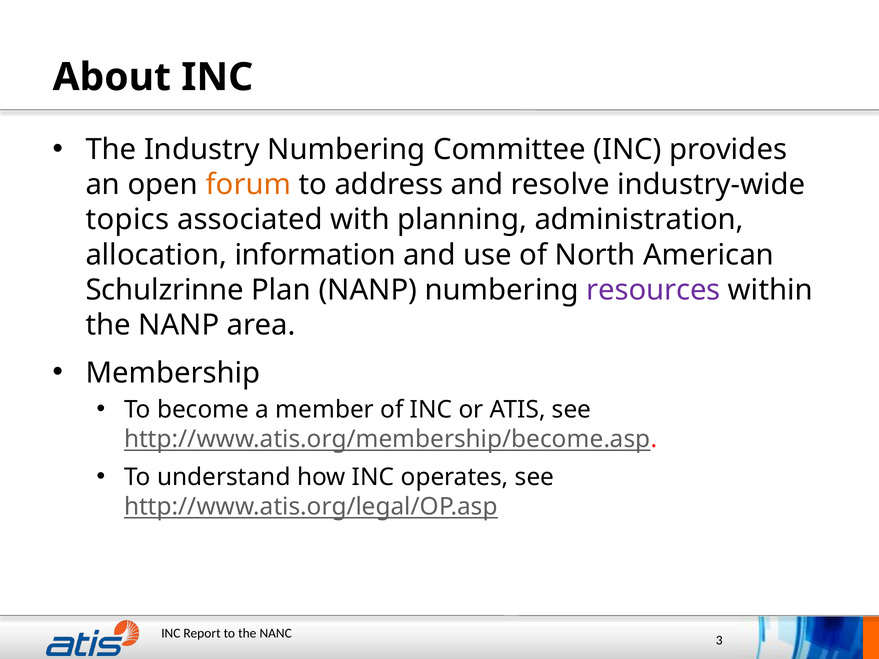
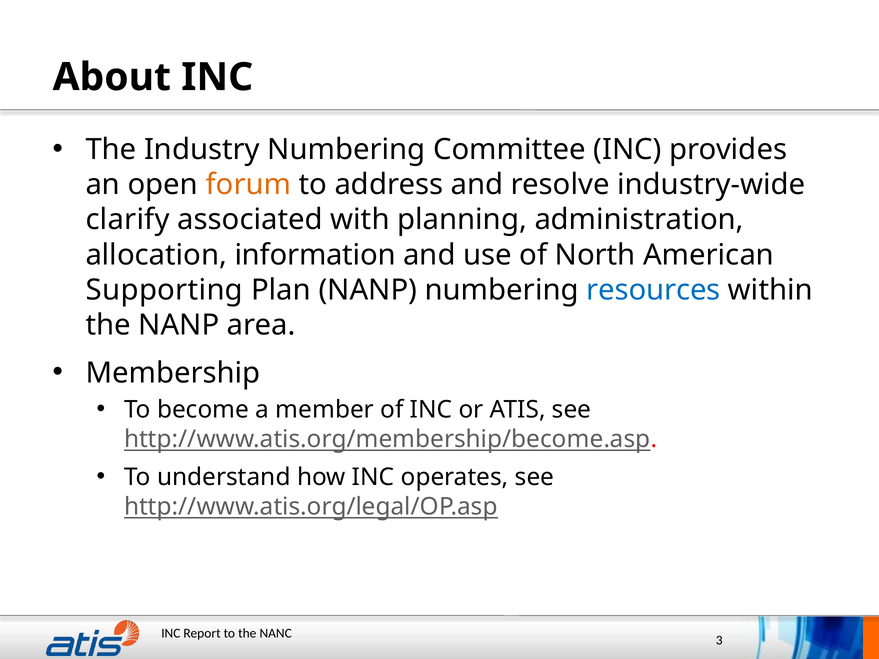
topics: topics -> clarify (128, 220)
Schulzrinne: Schulzrinne -> Supporting (164, 290)
resources colour: purple -> blue (653, 290)
